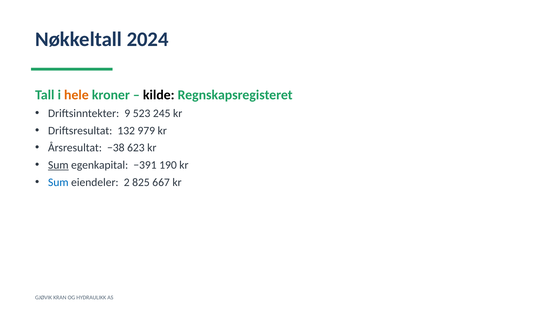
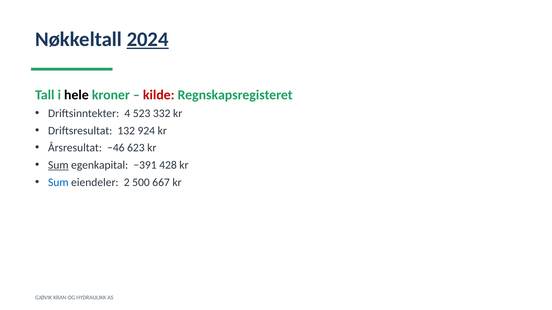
2024 underline: none -> present (148, 39)
hele colour: orange -> black (76, 95)
kilde colour: black -> red (159, 95)
9: 9 -> 4 (127, 114)
245: 245 -> 332 (162, 114)
979: 979 -> 924 (146, 131)
−38: −38 -> −46 (116, 148)
190: 190 -> 428 (168, 165)
825: 825 -> 500 (141, 183)
